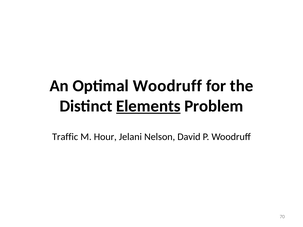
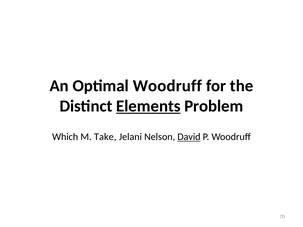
Traffic: Traffic -> Which (65, 137)
Hour: Hour -> Take (105, 137)
David underline: none -> present (189, 137)
